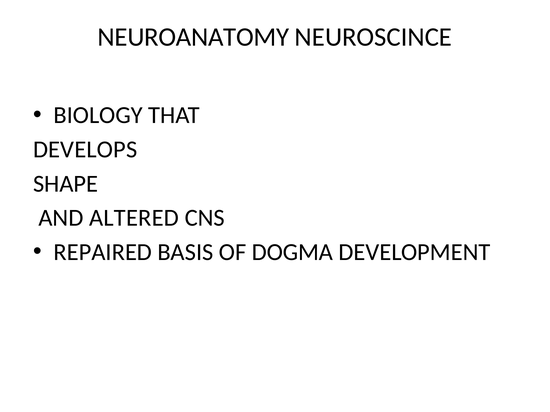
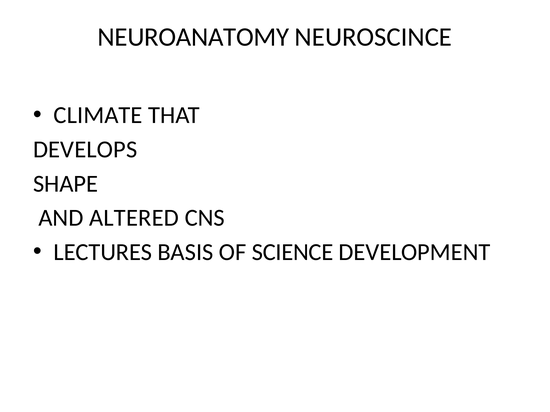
BIOLOGY: BIOLOGY -> CLIMATE (98, 115)
REPAIRED: REPAIRED -> LECTURES (103, 252)
DOGMA: DOGMA -> SCIENCE (293, 252)
